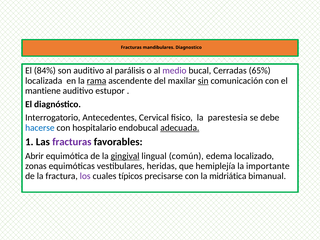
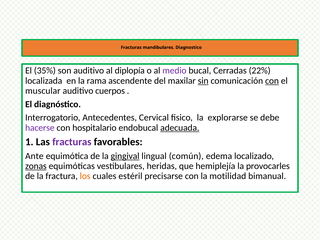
84%: 84% -> 35% (45, 71)
parálisis: parálisis -> diplopía (130, 71)
65%: 65% -> 22% (260, 71)
rama underline: present -> none (97, 81)
con underline: none -> present (272, 81)
mantiene: mantiene -> muscular (43, 91)
estupor: estupor -> cuerpos (110, 91)
parestesia: parestesia -> explorarse (228, 118)
hacerse colour: blue -> purple (40, 128)
Abrir: Abrir -> Ante (34, 156)
zonas underline: none -> present (36, 166)
importante: importante -> provocarles (268, 166)
los colour: purple -> orange (85, 176)
típicos: típicos -> estéril (130, 176)
midriática: midriática -> motilidad (228, 176)
